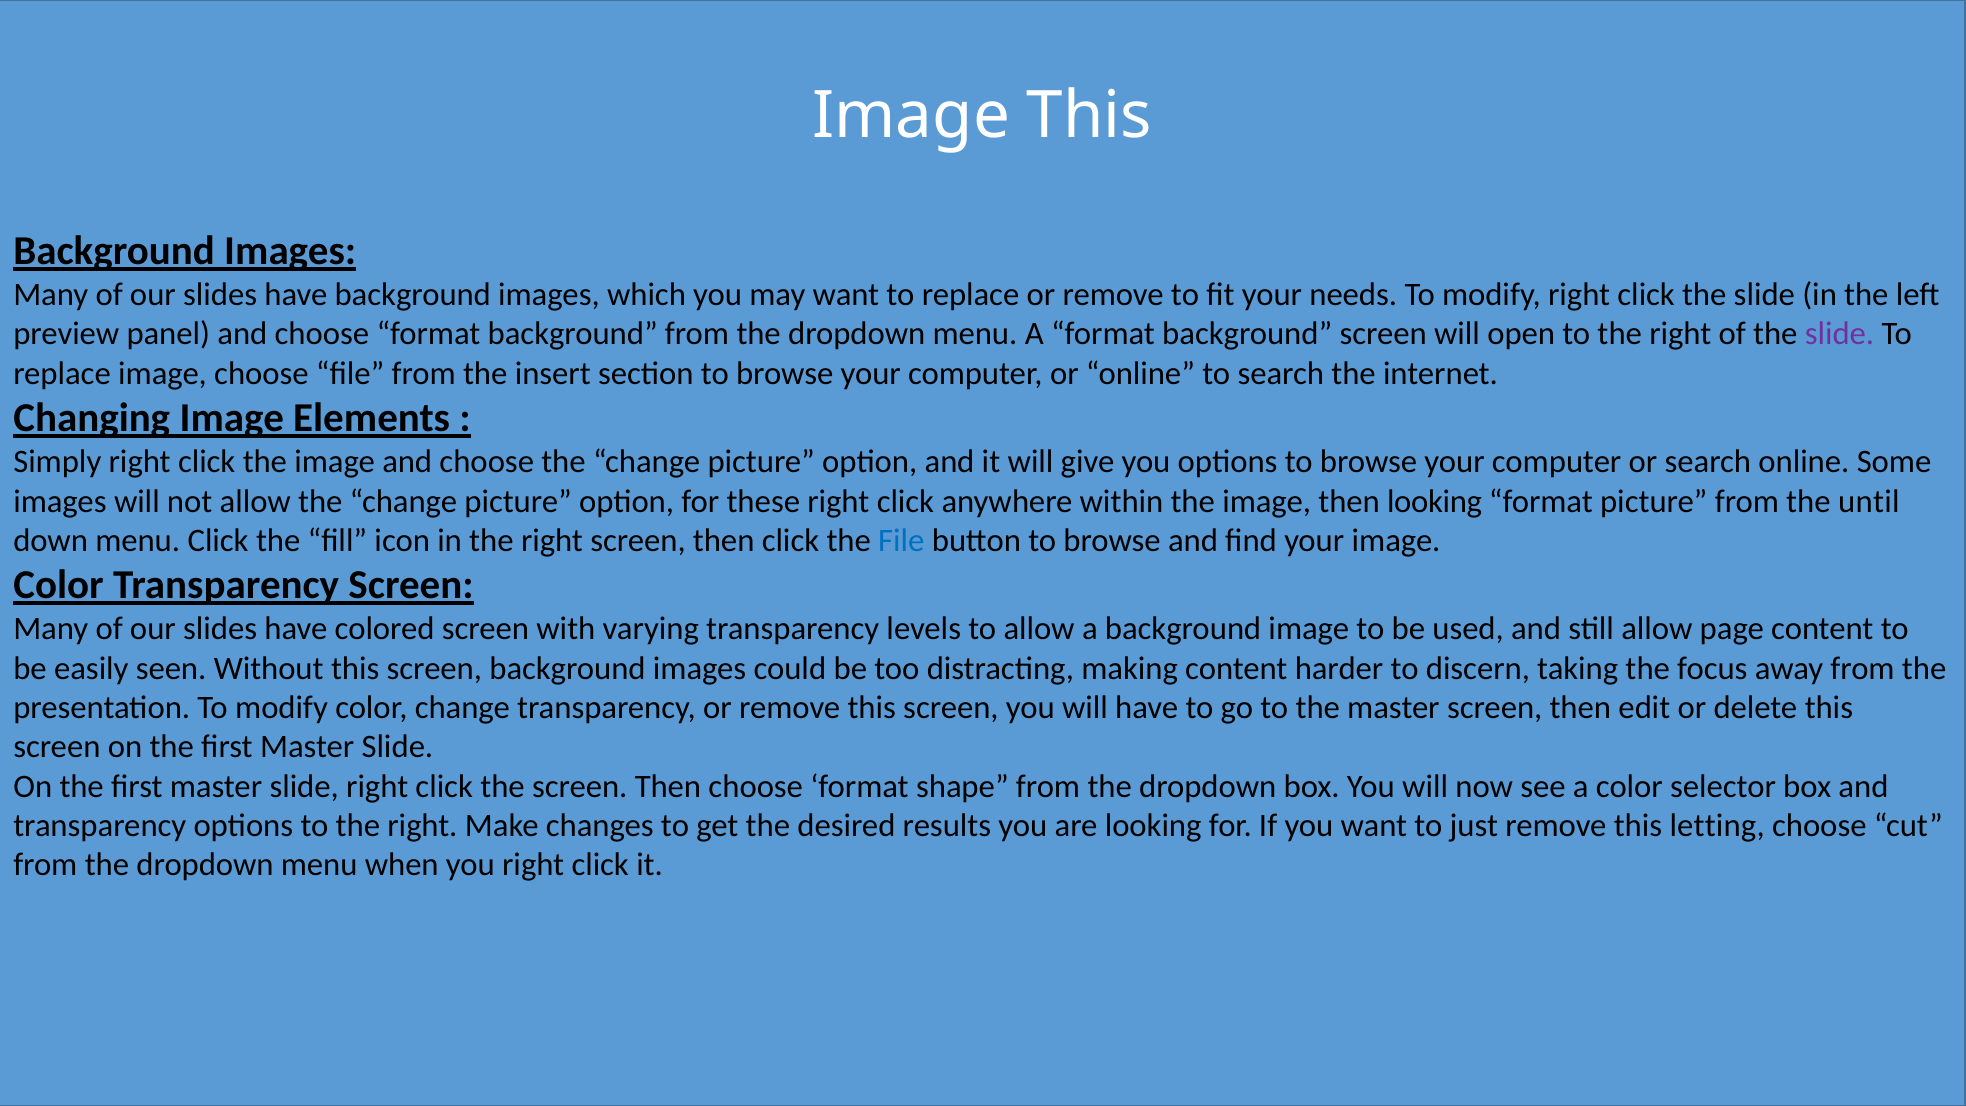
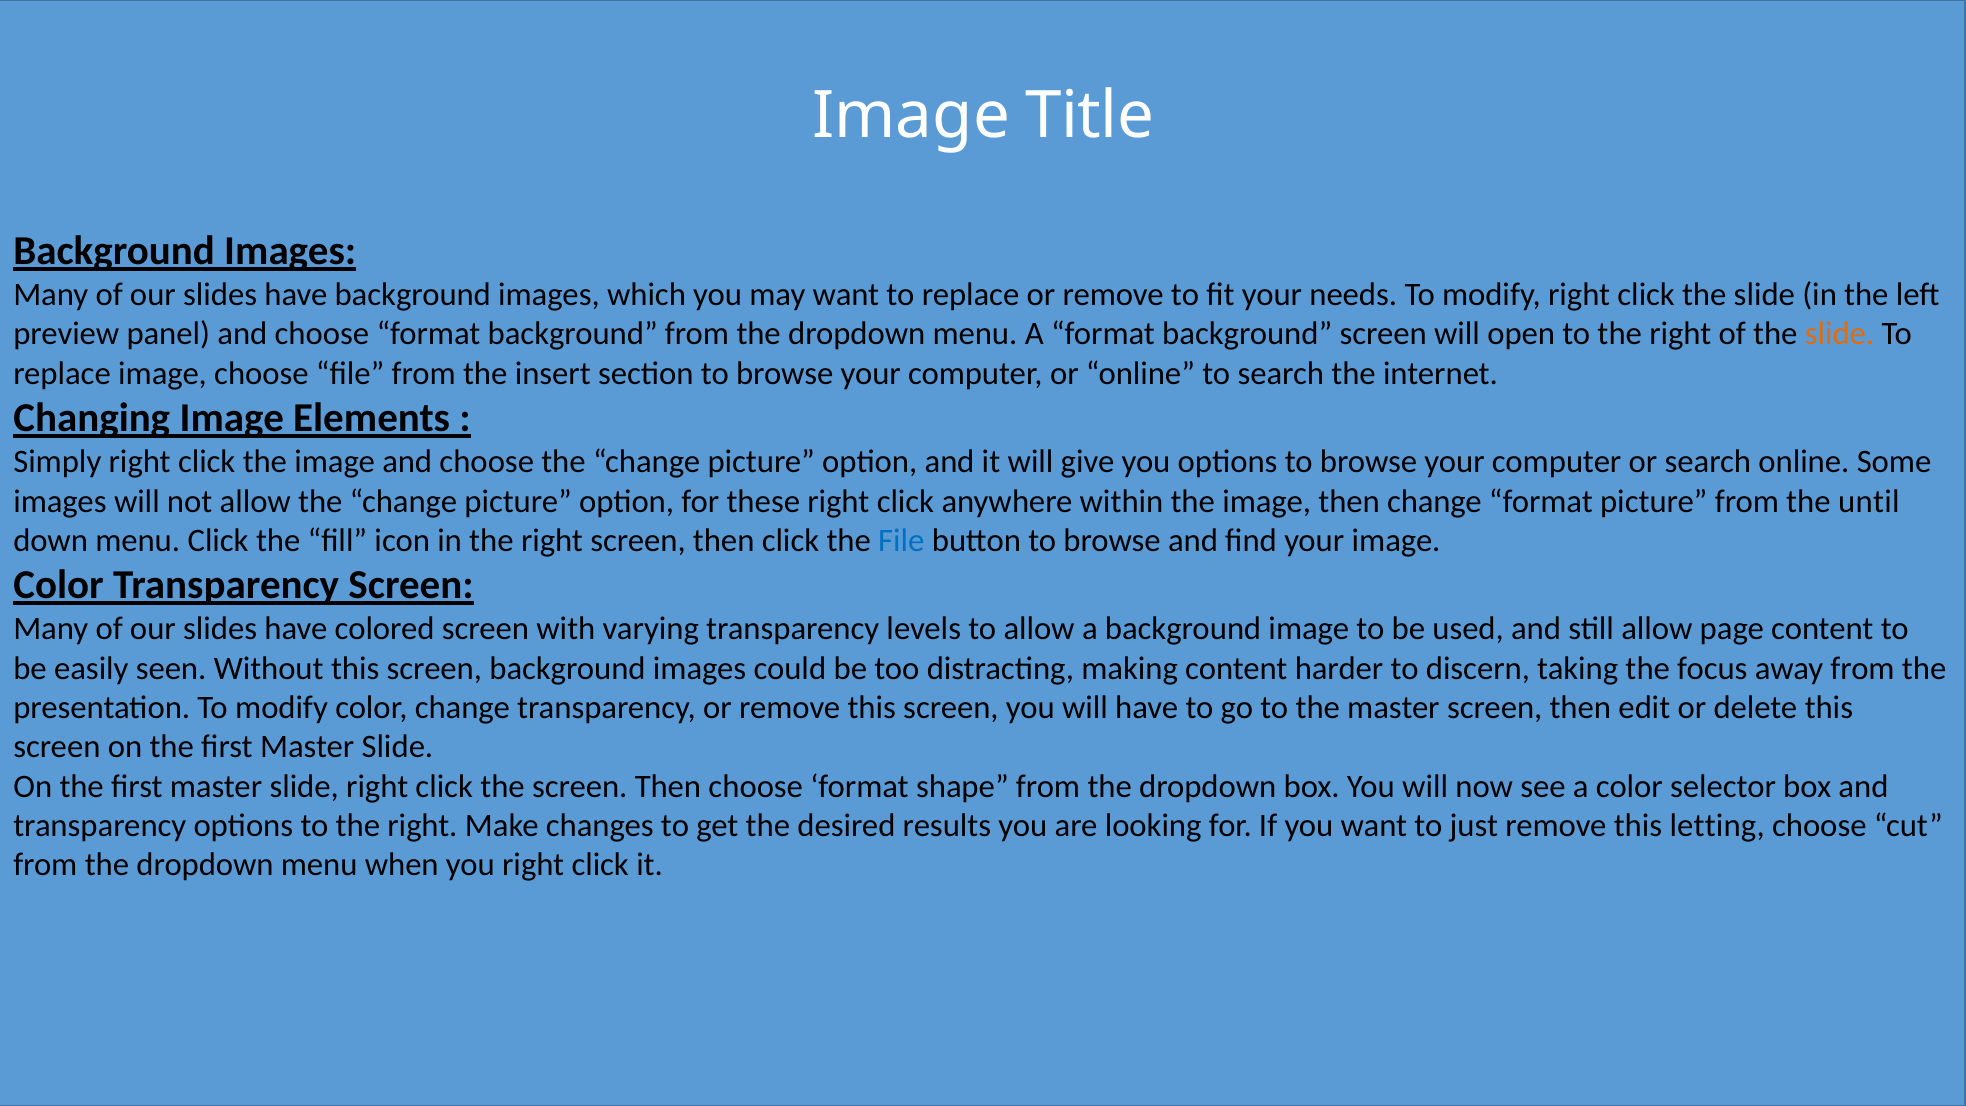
Image This: This -> Title (1090, 116)
slide colour: purple -> orange (1839, 334)
then looking: looking -> change (1434, 501)
